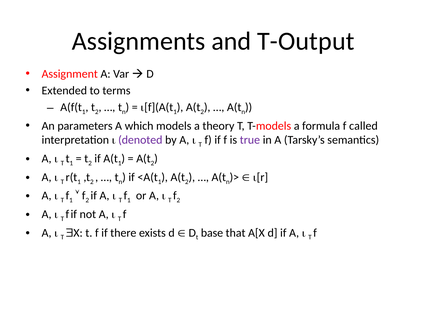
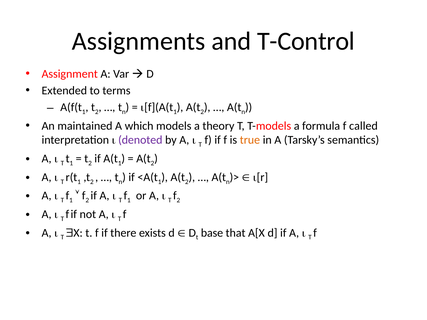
T-Output: T-Output -> T-Control (306, 41)
parameters: parameters -> maintained (85, 126)
true colour: purple -> orange (250, 140)
